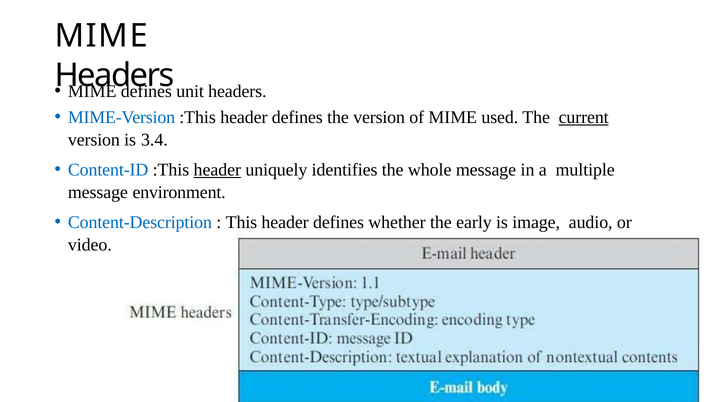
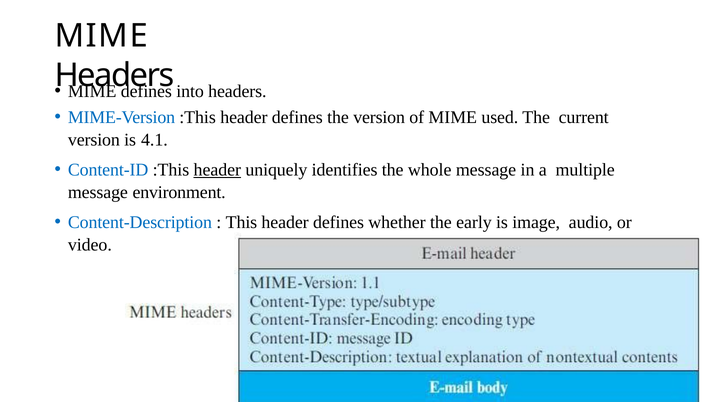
unit: unit -> into (190, 91)
current underline: present -> none (584, 117)
3.4: 3.4 -> 4.1 (154, 140)
